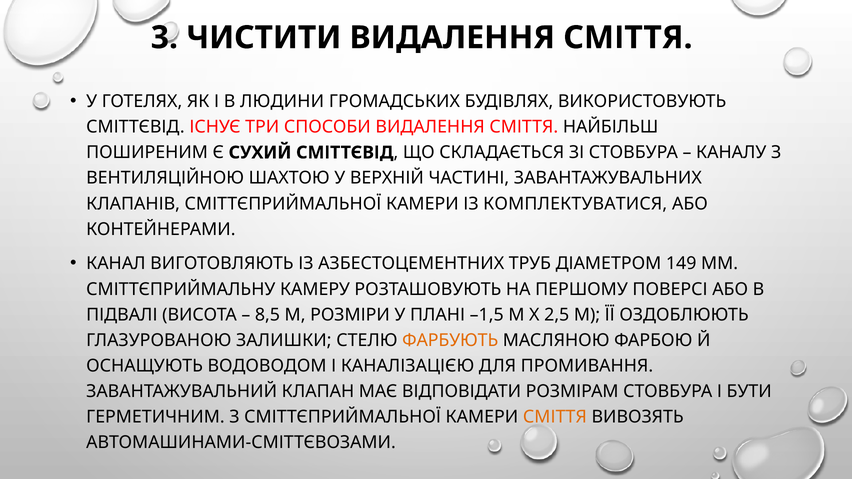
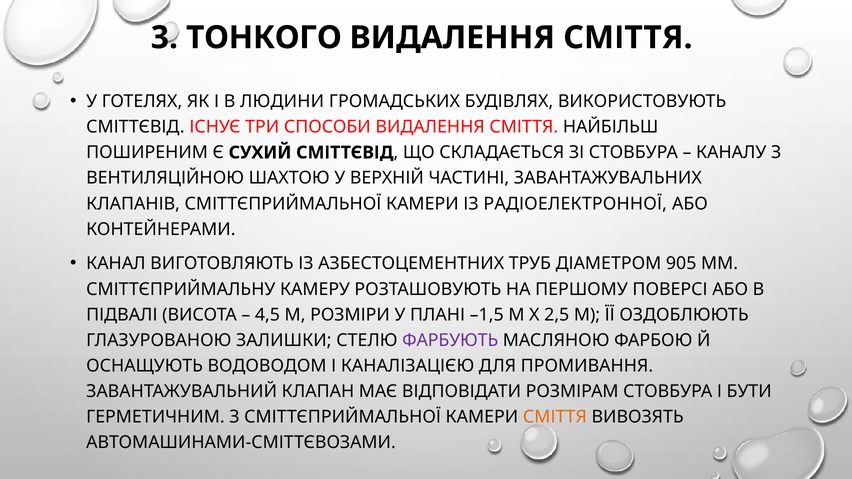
ЧИСТИТИ: ЧИСТИТИ -> ТОНКОГО (264, 38)
КОМПЛЕКТУВАТИСЯ: КОМПЛЕКТУВАТИСЯ -> РАДІОЕЛЕКТРОННОЇ (575, 204)
149: 149 -> 905 (681, 264)
8,5: 8,5 -> 4,5 (267, 315)
ФАРБУЮТЬ colour: orange -> purple (450, 340)
